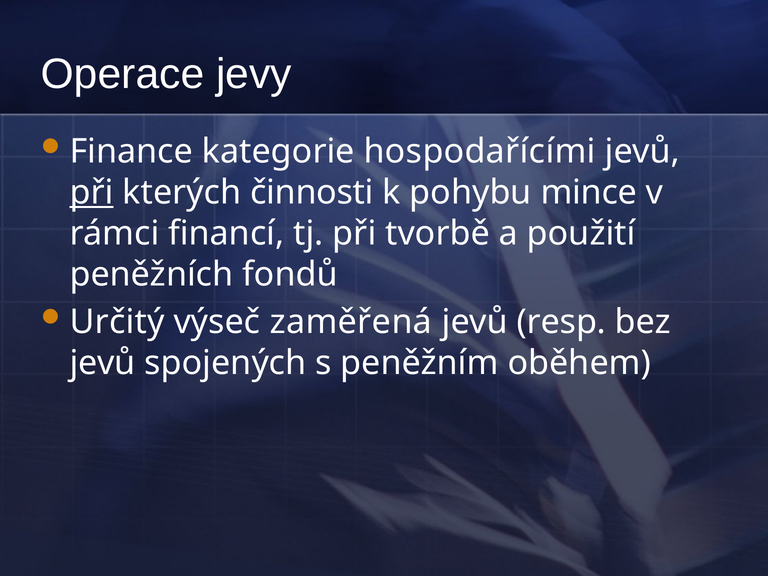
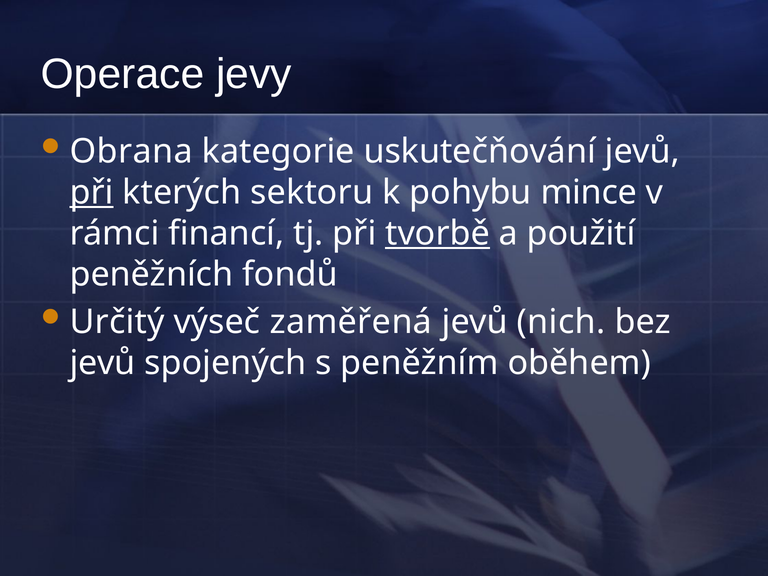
Finance: Finance -> Obrana (131, 151)
hospodařícími: hospodařícími -> uskutečňování (480, 151)
činnosti: činnosti -> sektoru (312, 192)
tvorbě underline: none -> present (438, 233)
resp: resp -> nich (561, 322)
